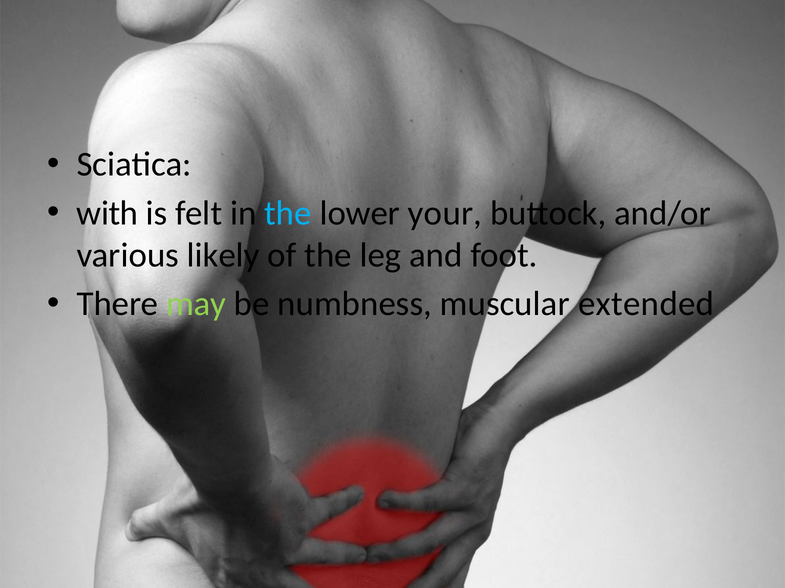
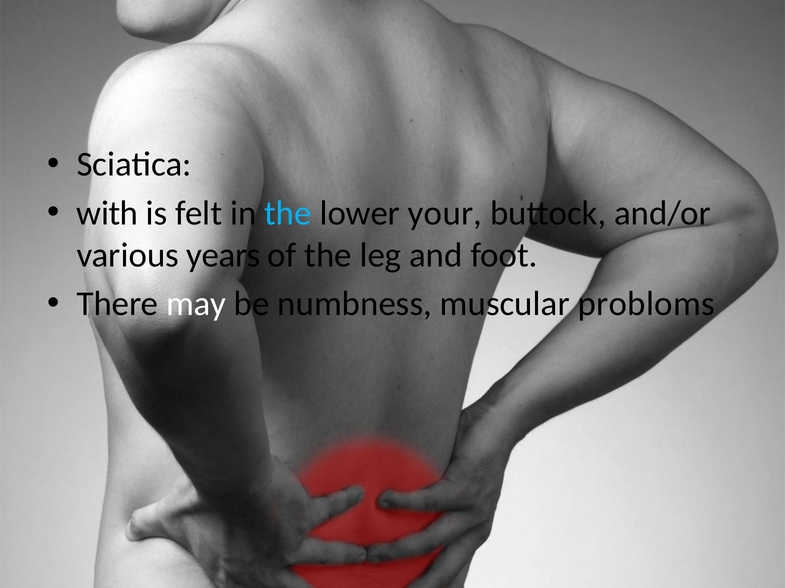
likely: likely -> years (223, 255)
may colour: light green -> white (196, 304)
extended: extended -> probloms (646, 304)
